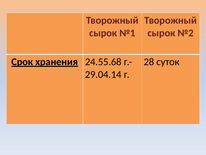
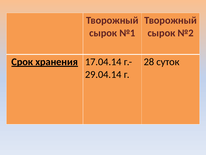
24.55.68: 24.55.68 -> 17.04.14 (103, 62)
